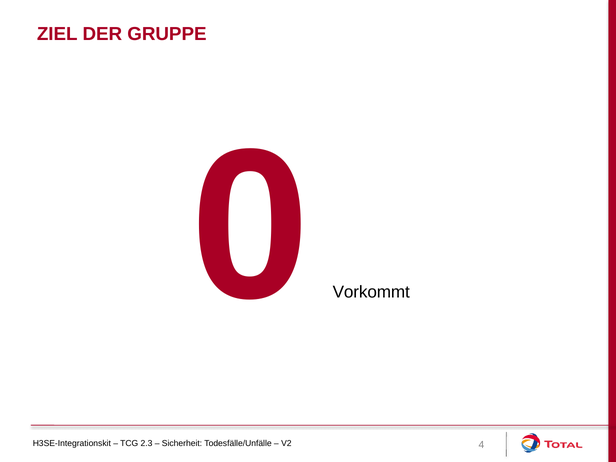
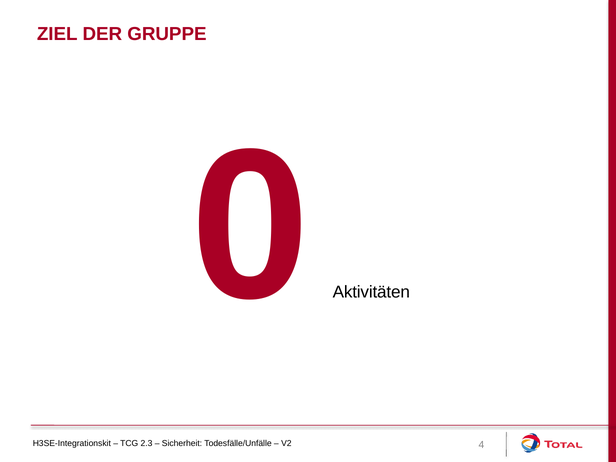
Vorkommt: Vorkommt -> Aktivitäten (371, 292)
